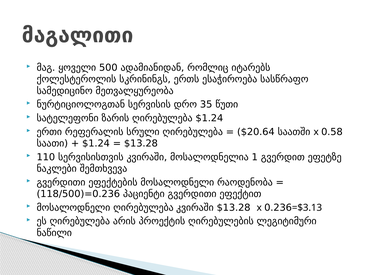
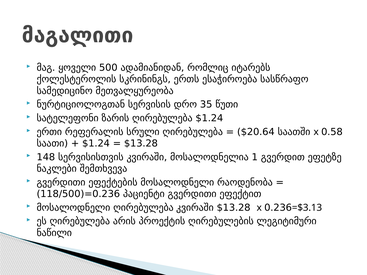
110: 110 -> 148 (46, 157)
